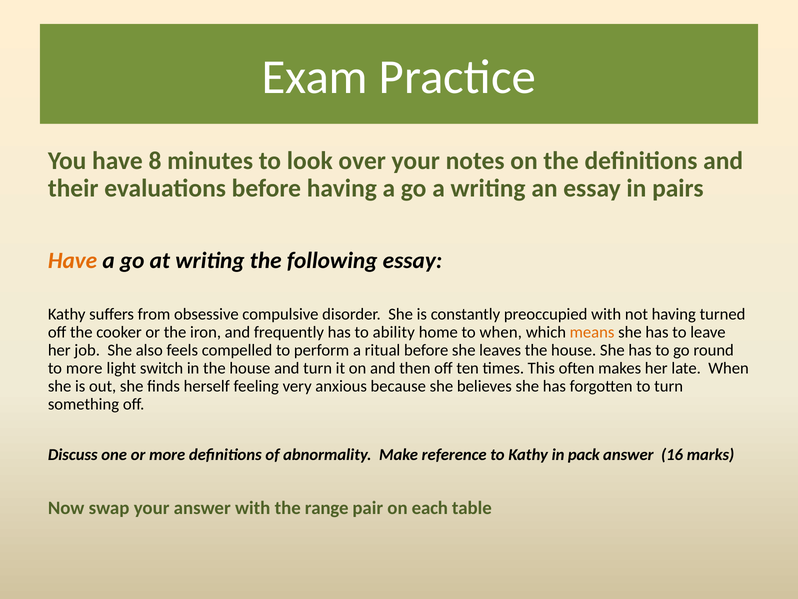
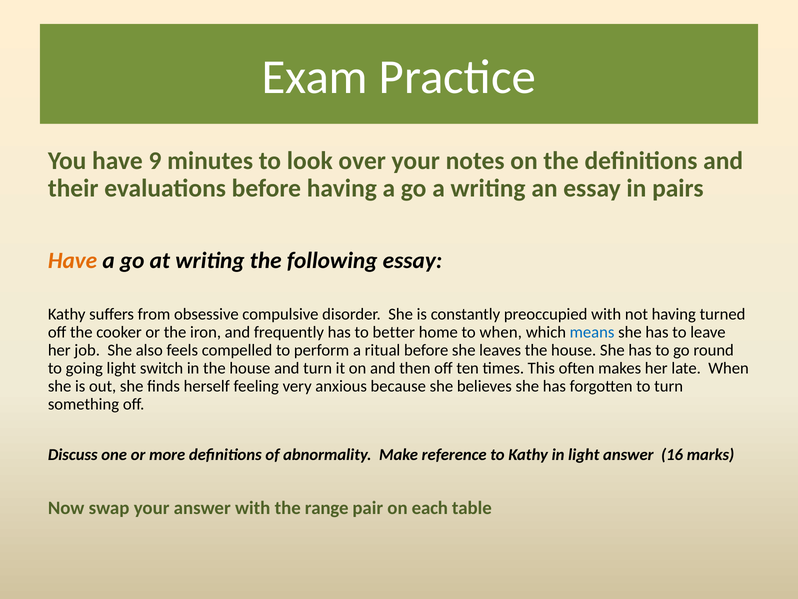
8: 8 -> 9 (155, 161)
ability: ability -> better (394, 332)
means colour: orange -> blue (592, 332)
to more: more -> going (84, 368)
in pack: pack -> light (584, 454)
